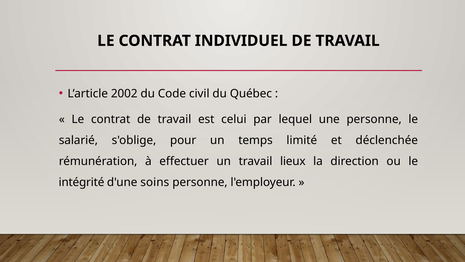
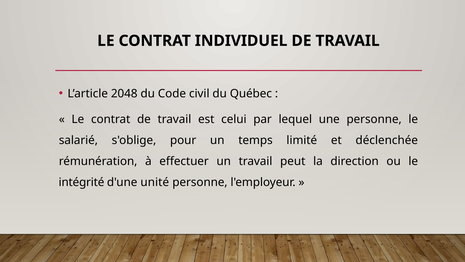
2002: 2002 -> 2048 (124, 93)
lieux: lieux -> peut (293, 161)
soins: soins -> unité (155, 182)
